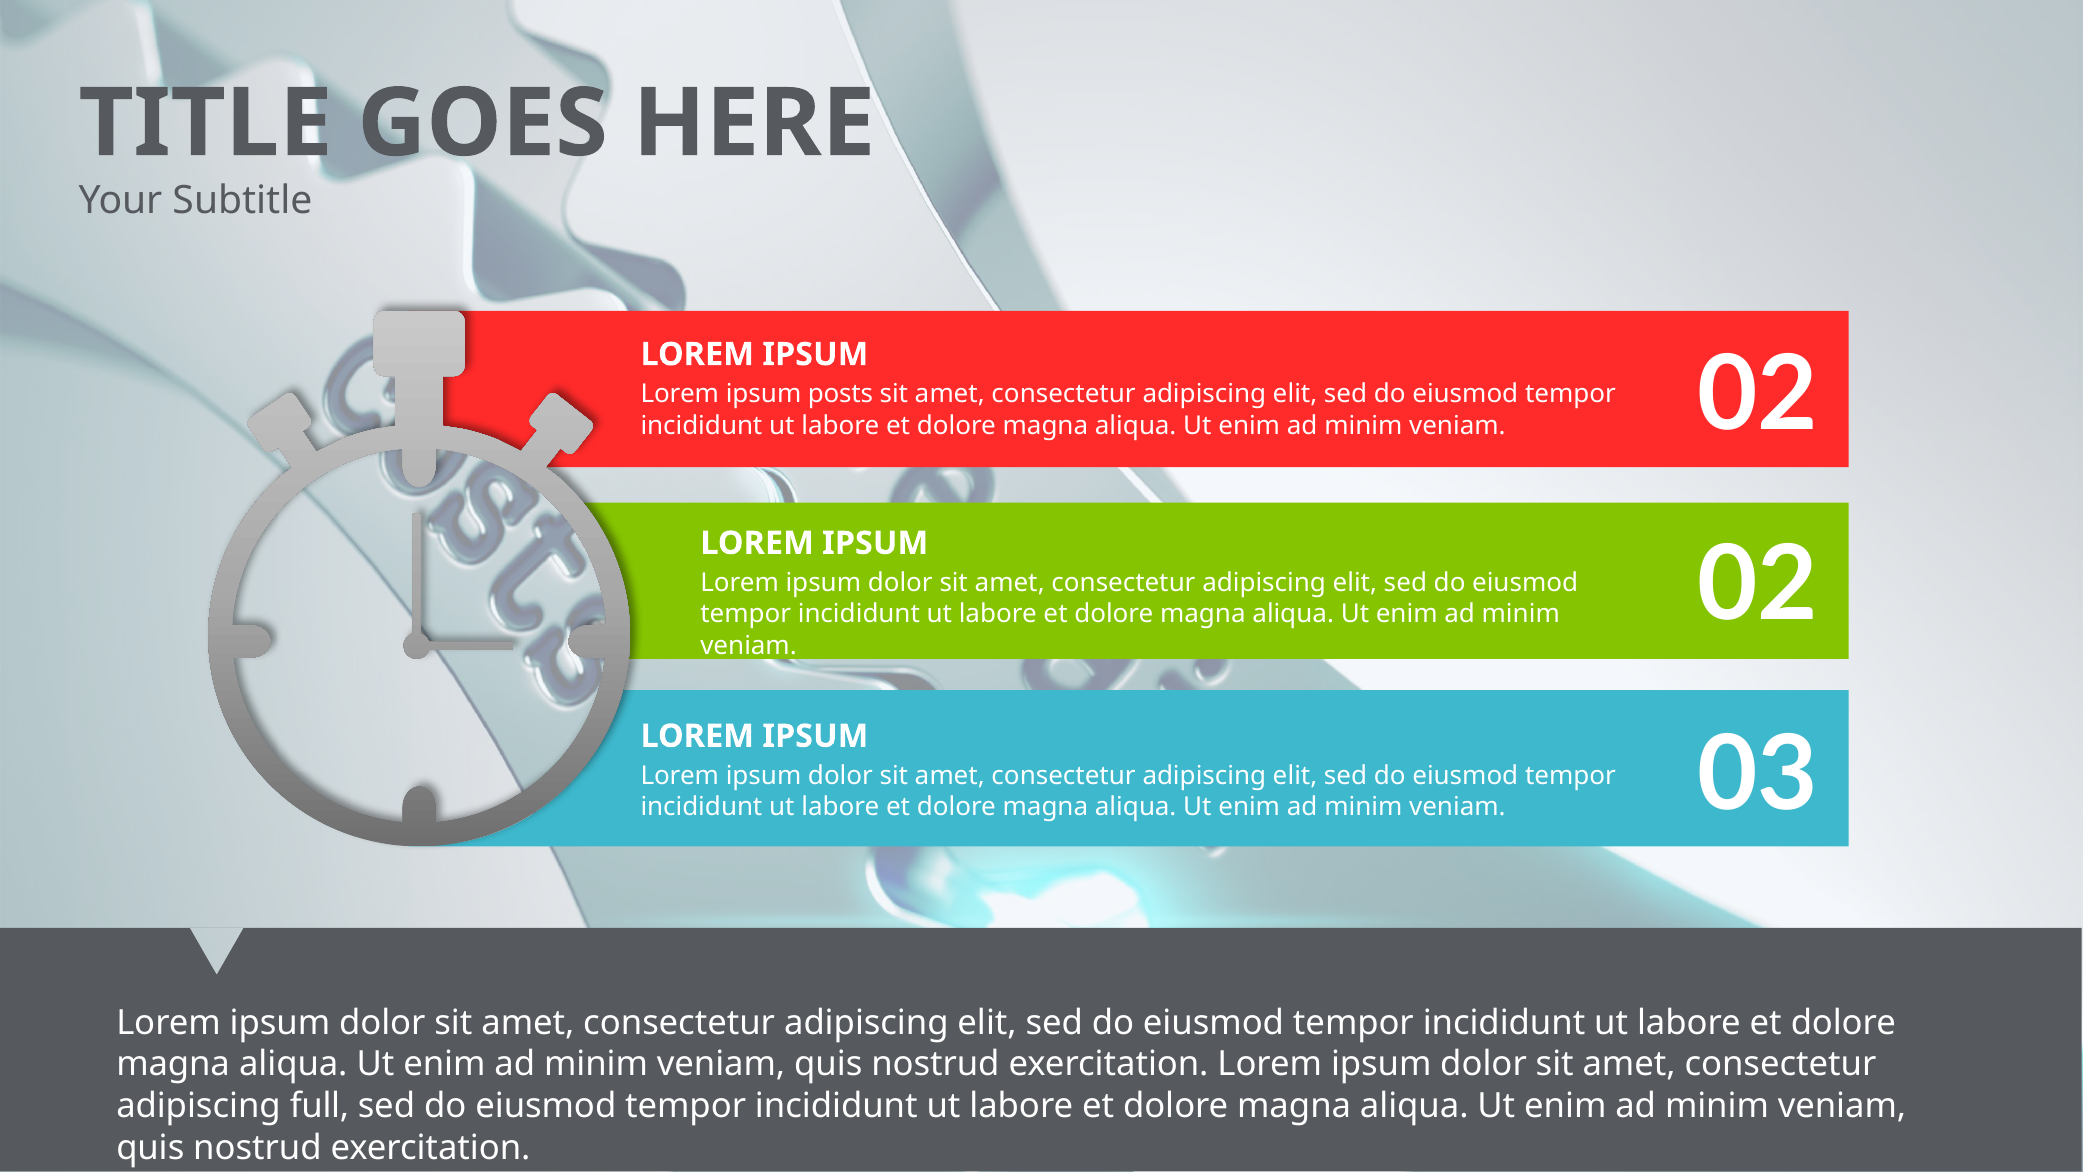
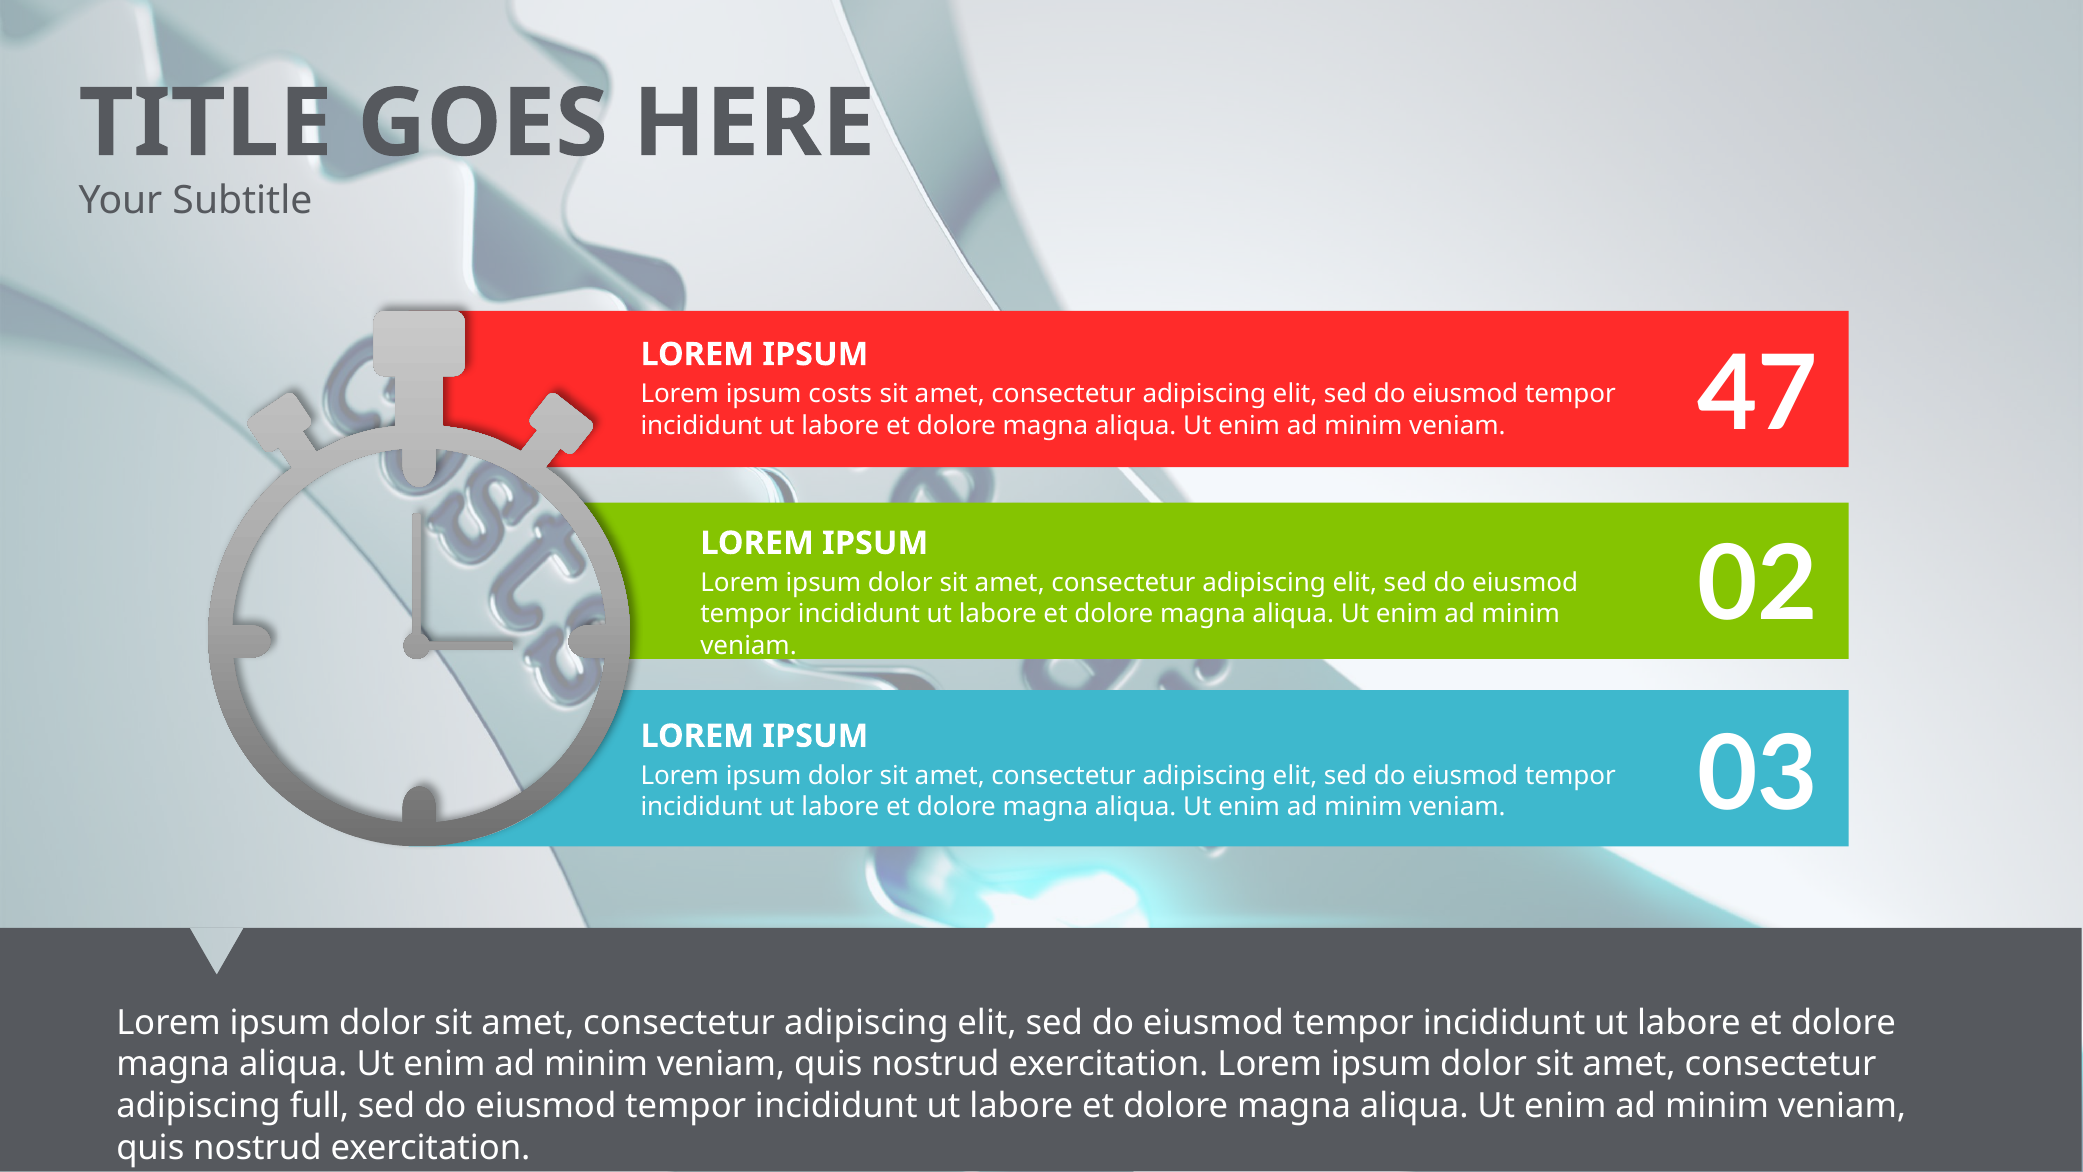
posts: posts -> costs (840, 394)
veniam 02: 02 -> 47 (1758, 395)
